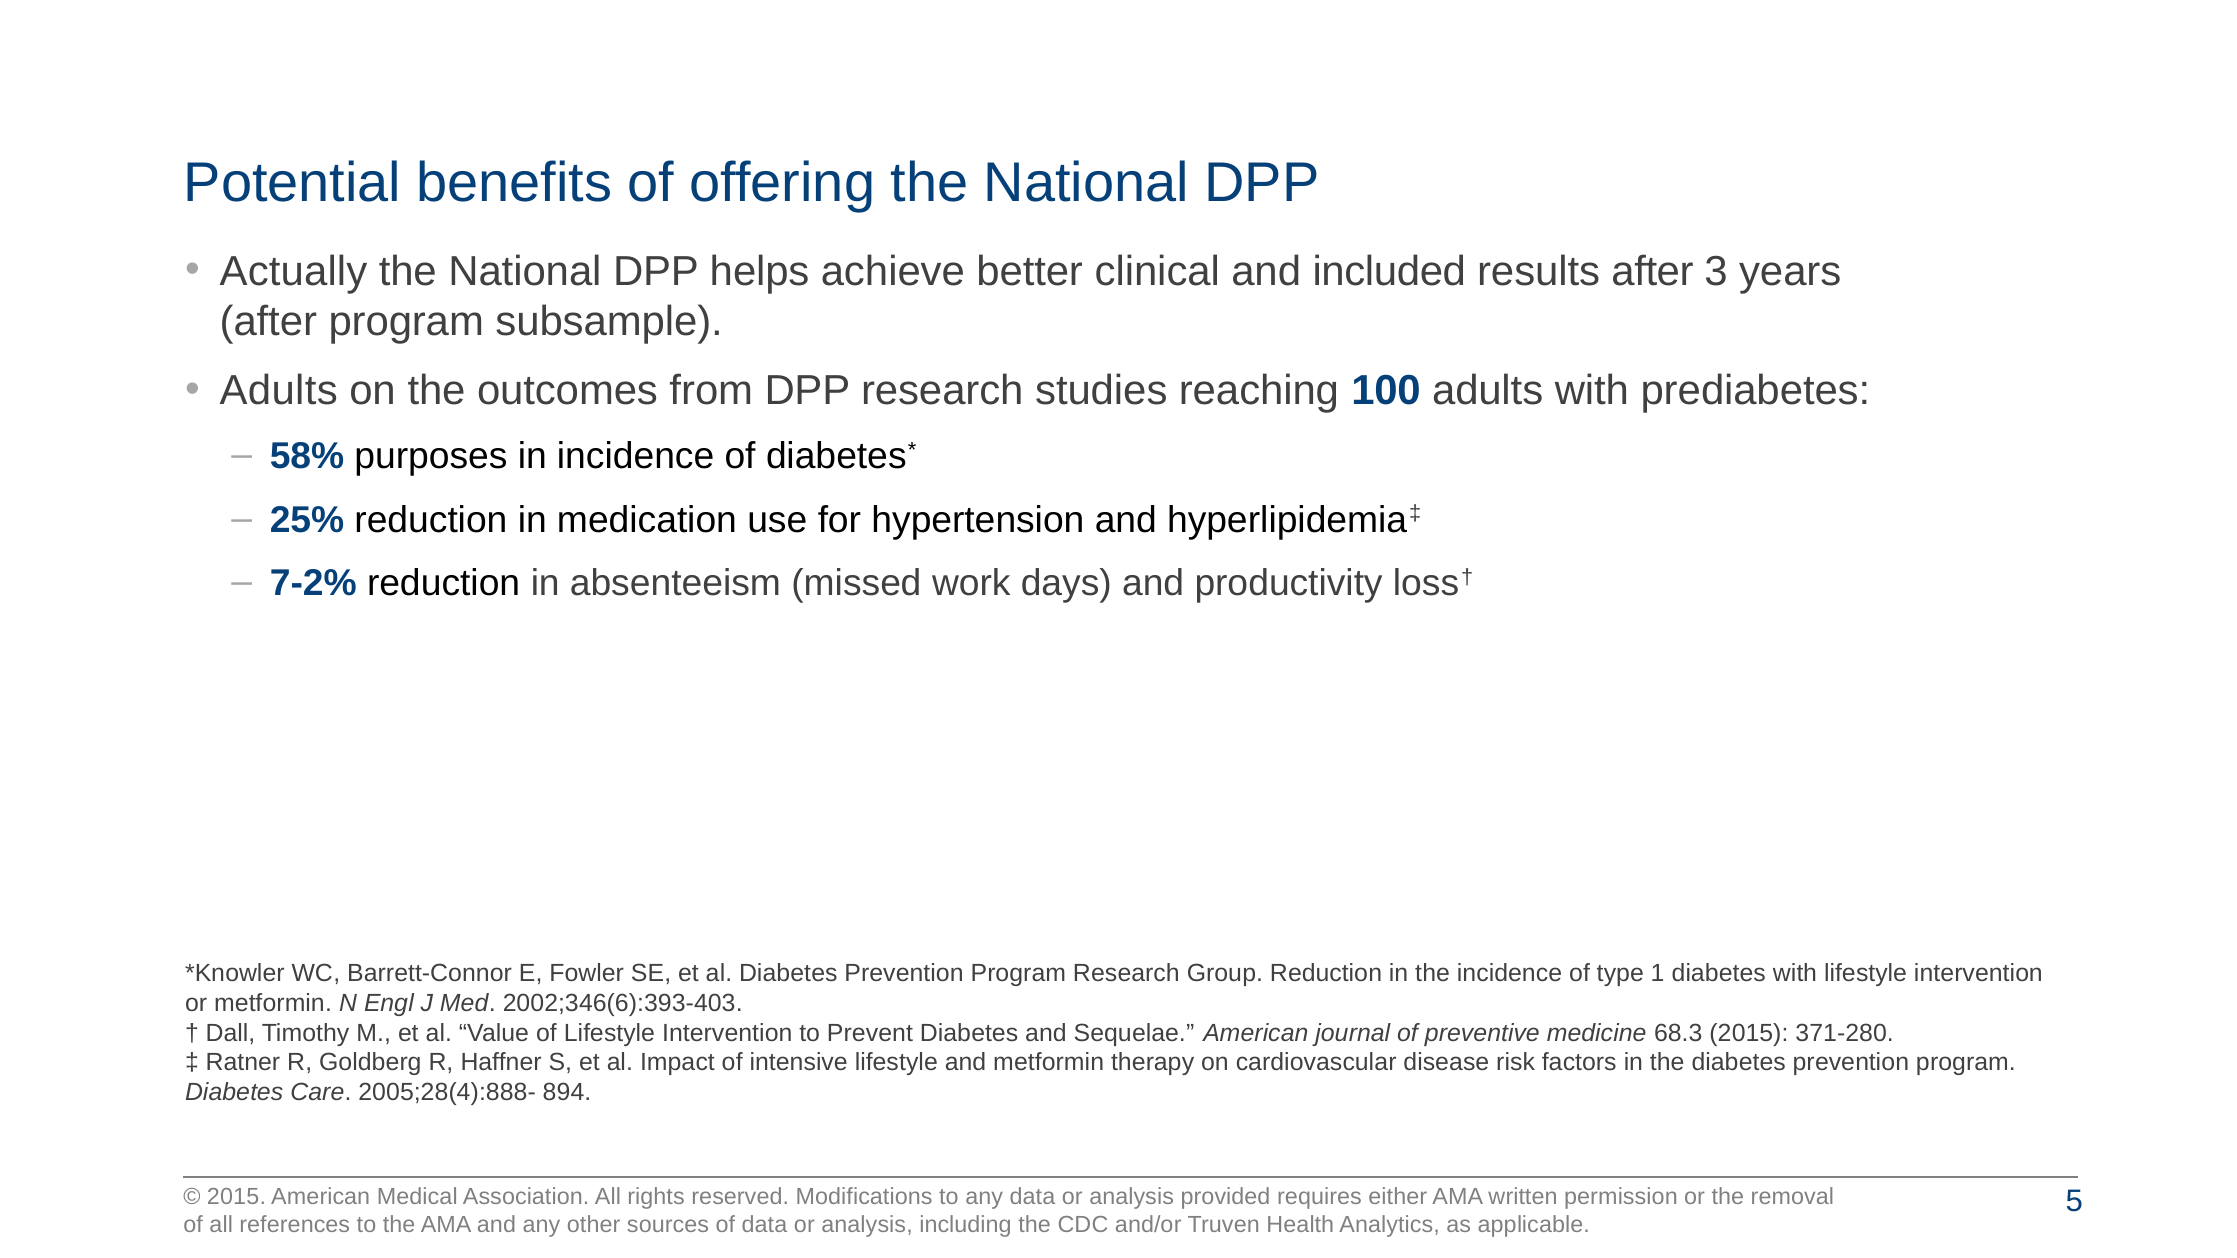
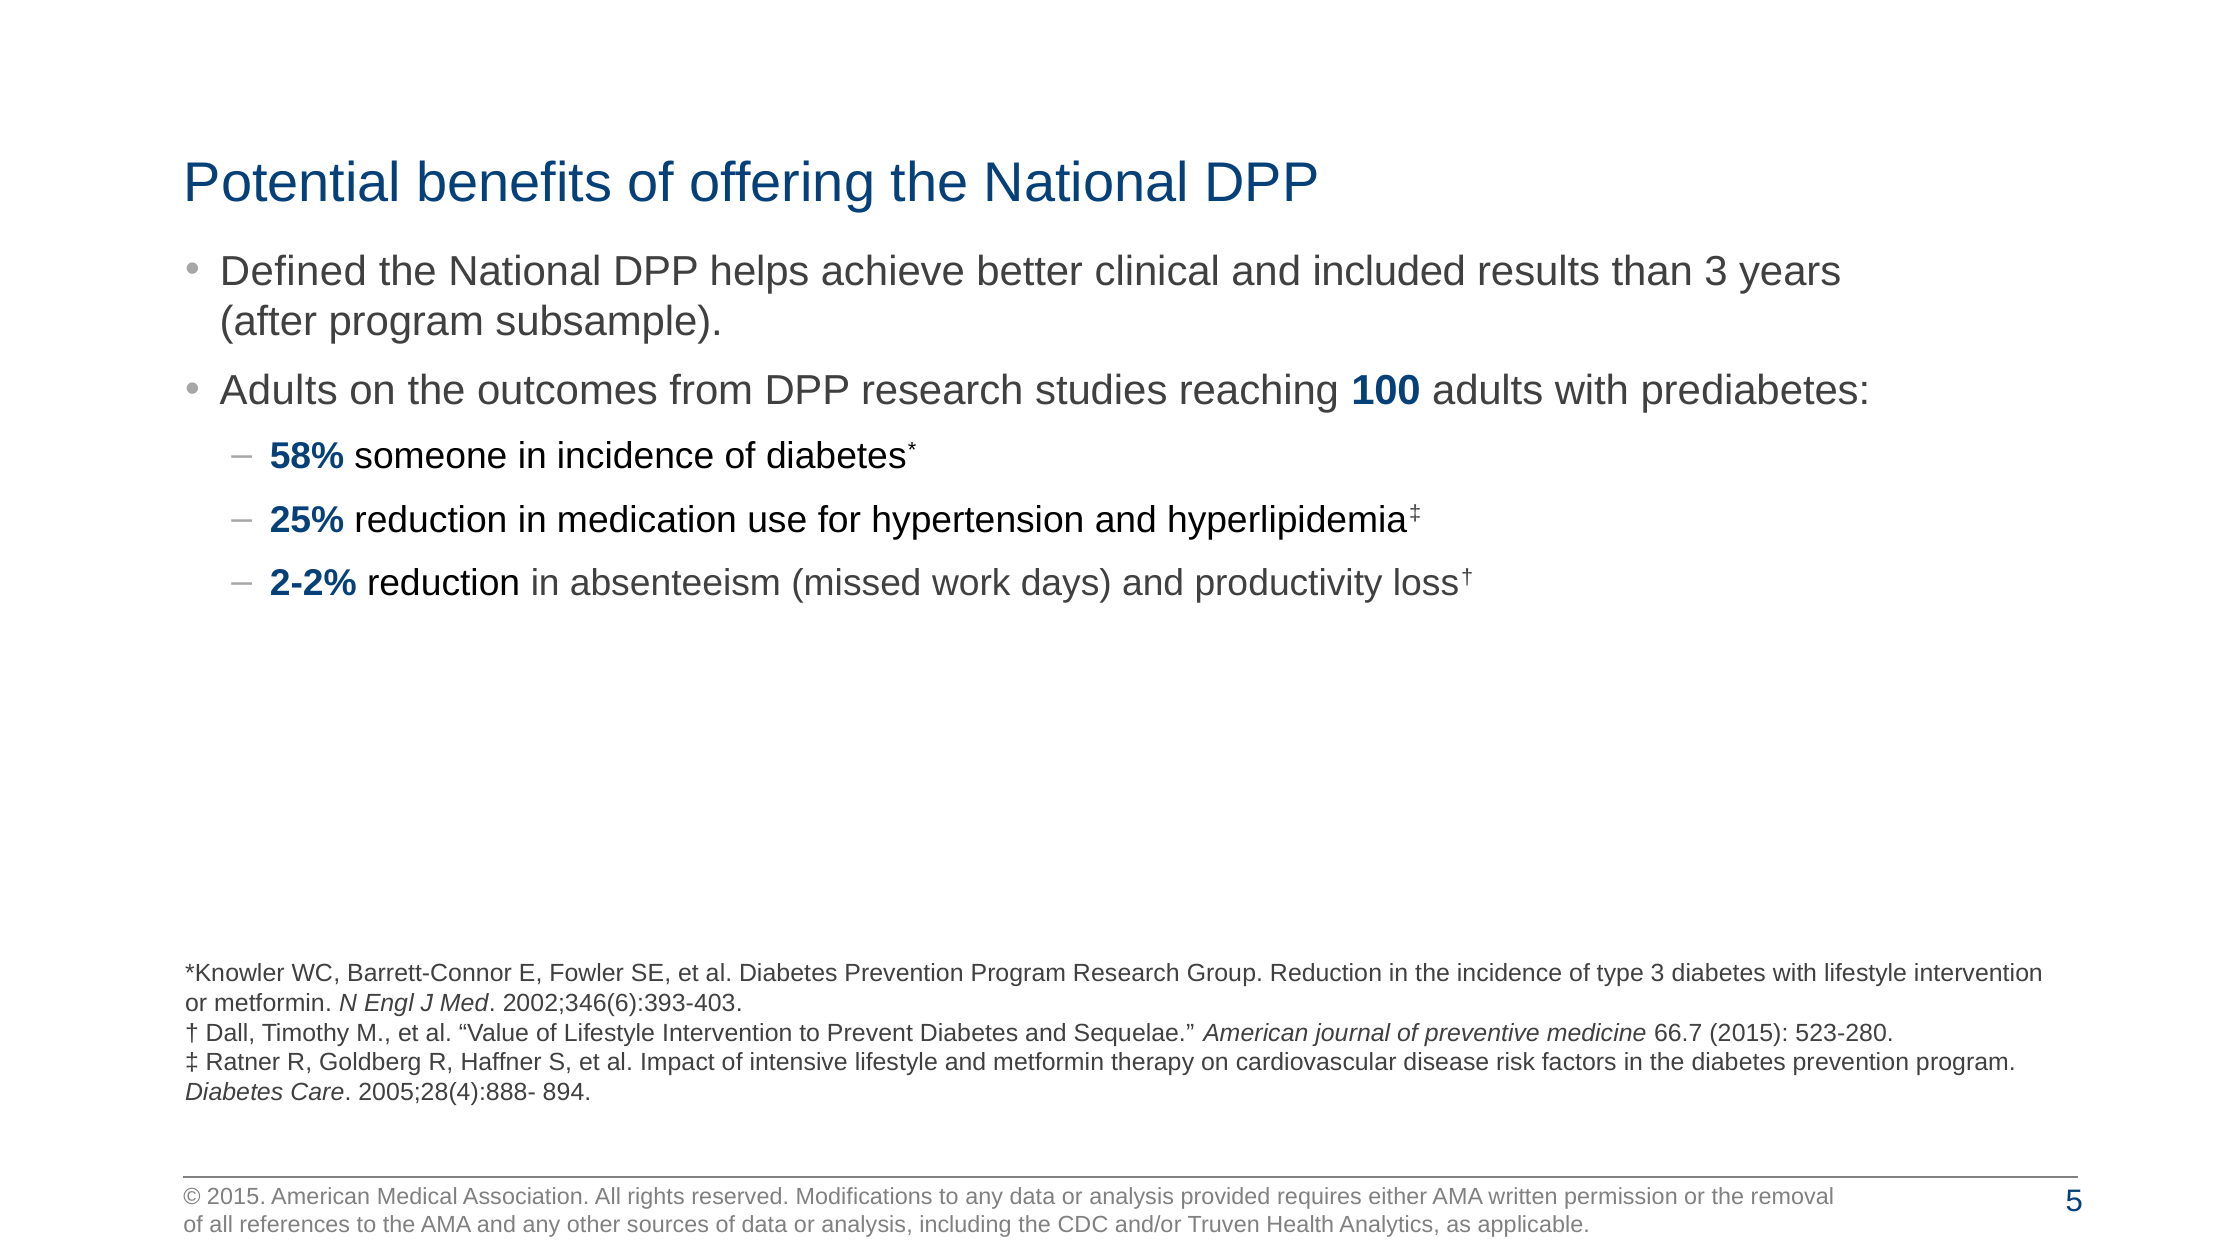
Actually: Actually -> Defined (293, 272)
results after: after -> than (1652, 272)
purposes: purposes -> someone (431, 457)
7-2%: 7-2% -> 2-2% (313, 583)
type 1: 1 -> 3 (1658, 974)
68.3: 68.3 -> 66.7 (1678, 1033)
371-280: 371-280 -> 523-280 (1845, 1033)
